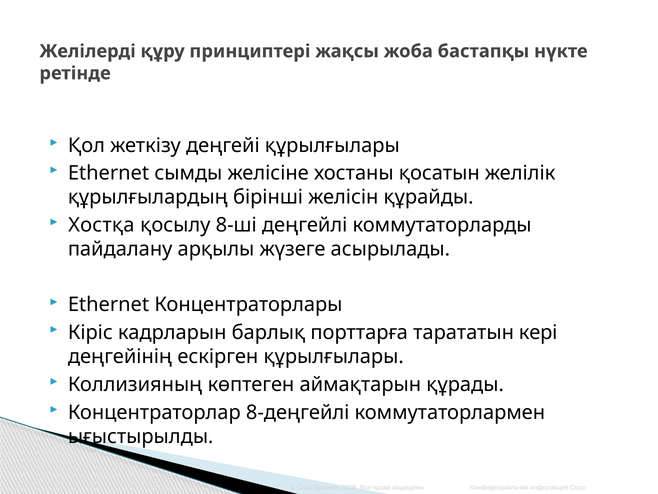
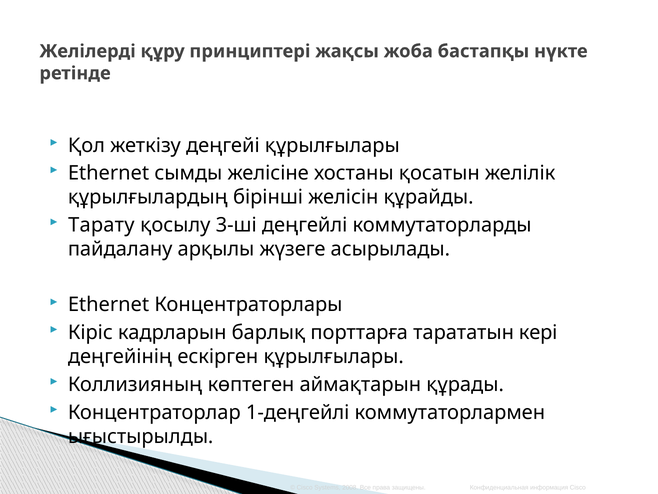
Хостқа: Хостқа -> Тарату (101, 225)
8-ші: 8-ші -> 3-ші (236, 225)
8-деңгейлі: 8-деңгейлі -> 1-деңгейлі (298, 412)
